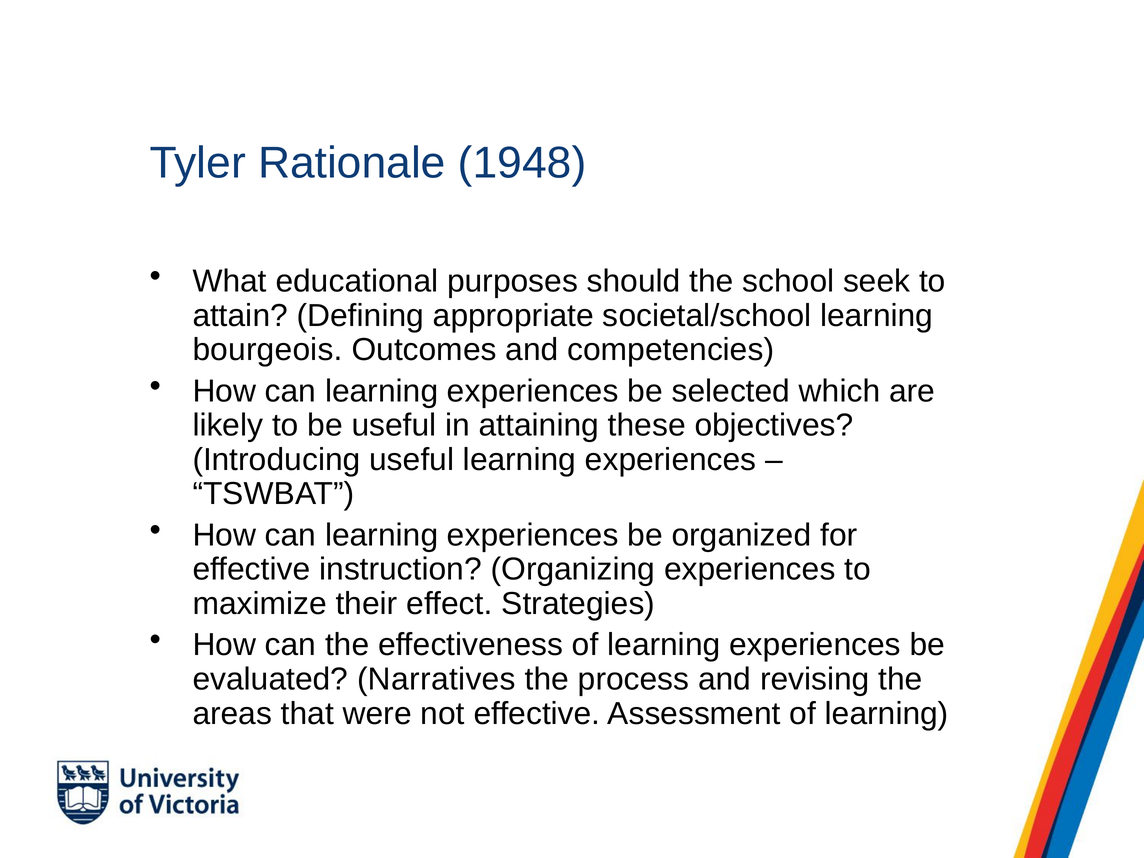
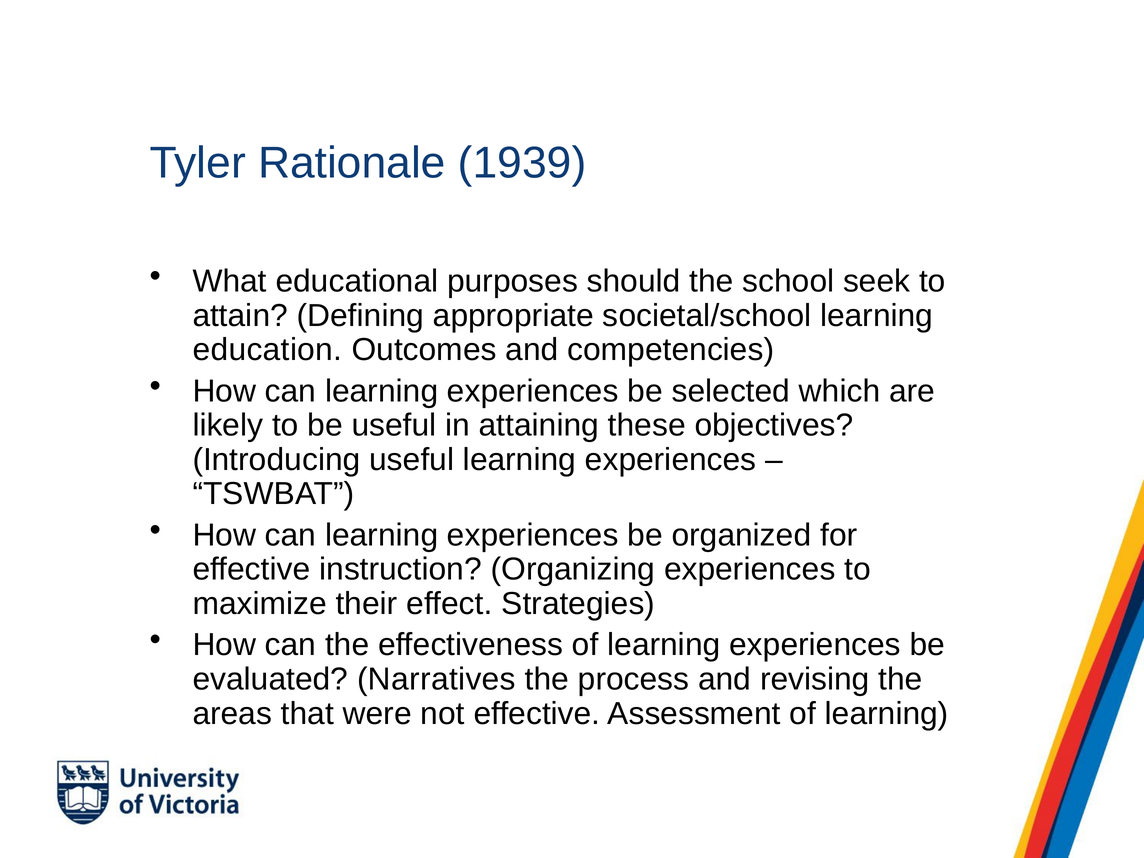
1948: 1948 -> 1939 (522, 163)
bourgeois: bourgeois -> education (267, 350)
